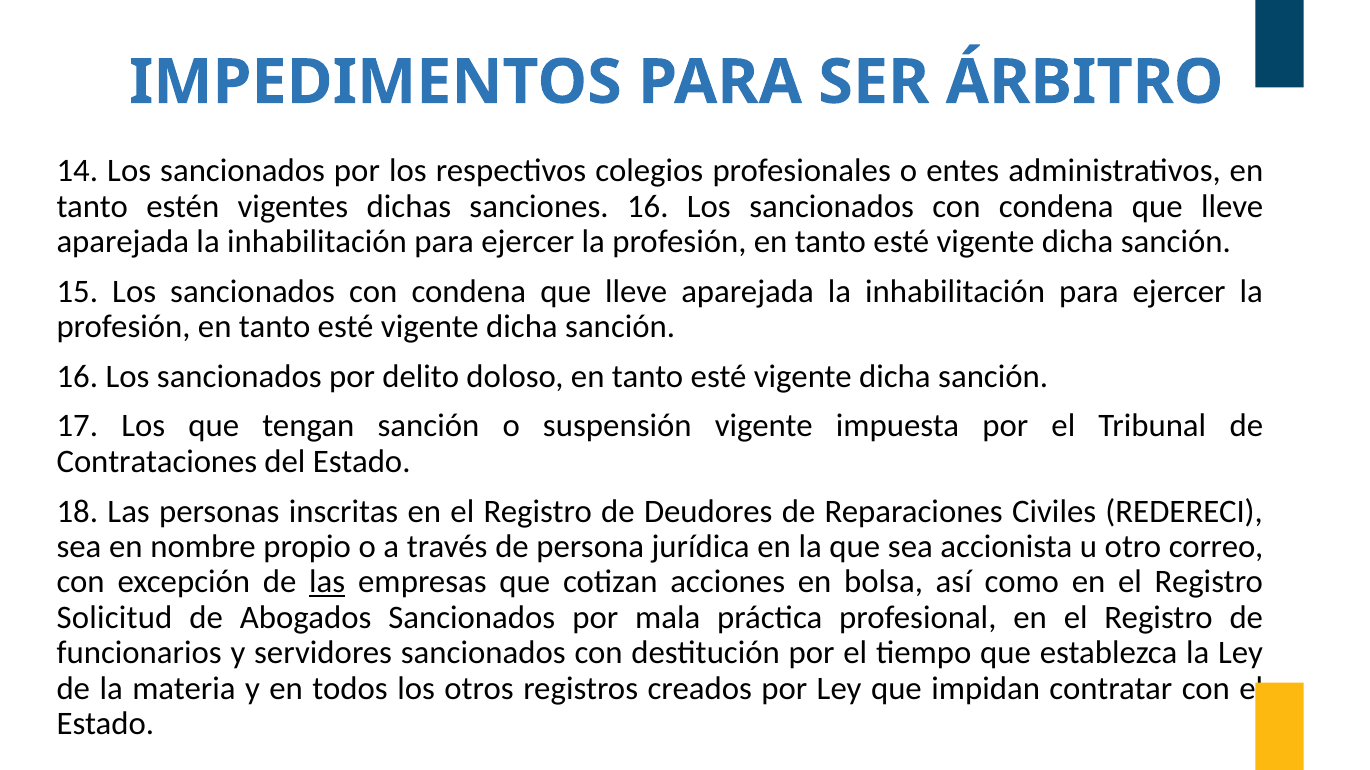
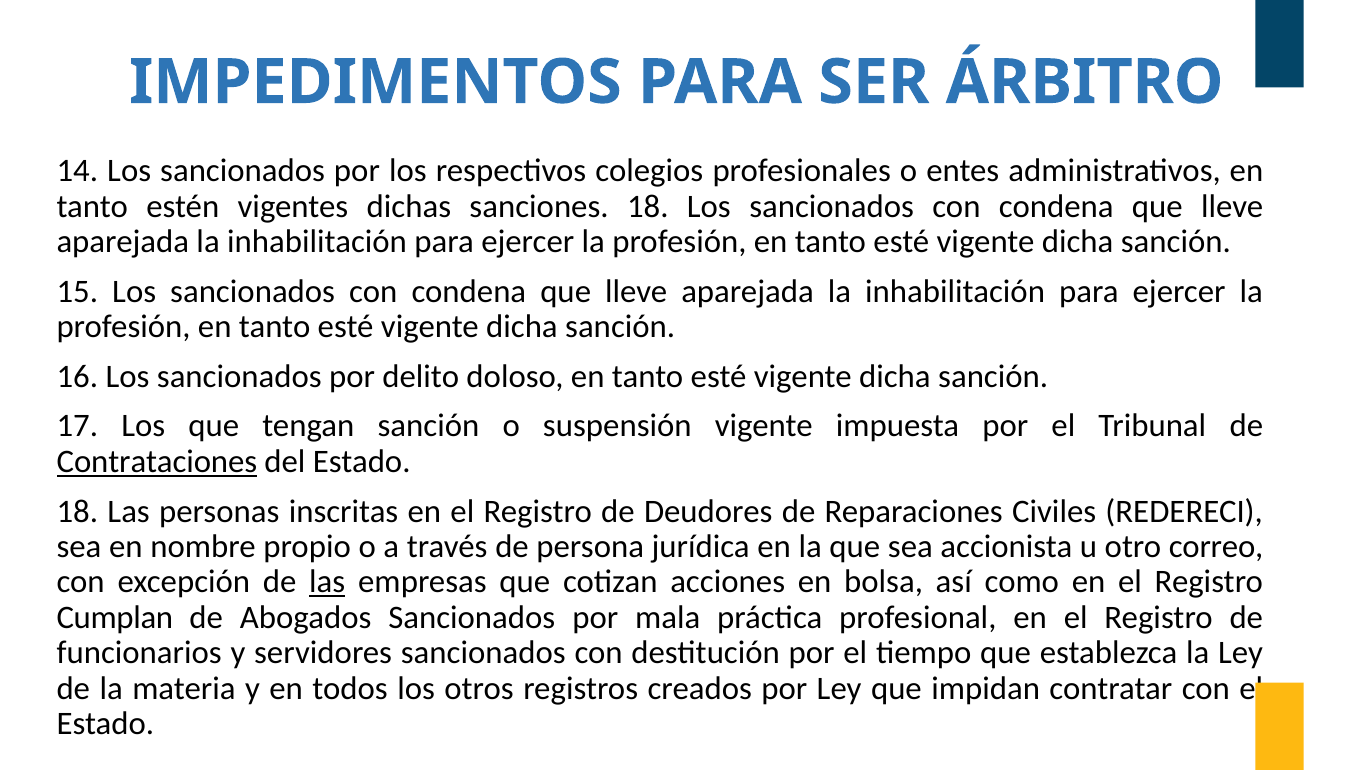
sanciones 16: 16 -> 18 (648, 206)
Contrataciones underline: none -> present (157, 462)
Solicitud: Solicitud -> Cumplan (115, 618)
